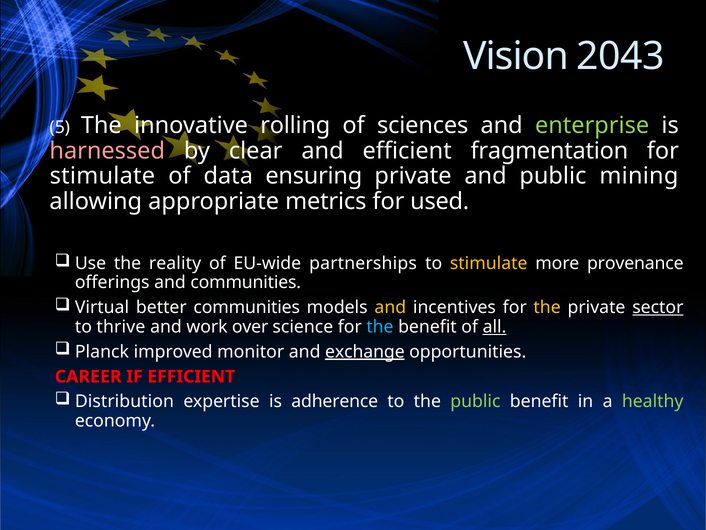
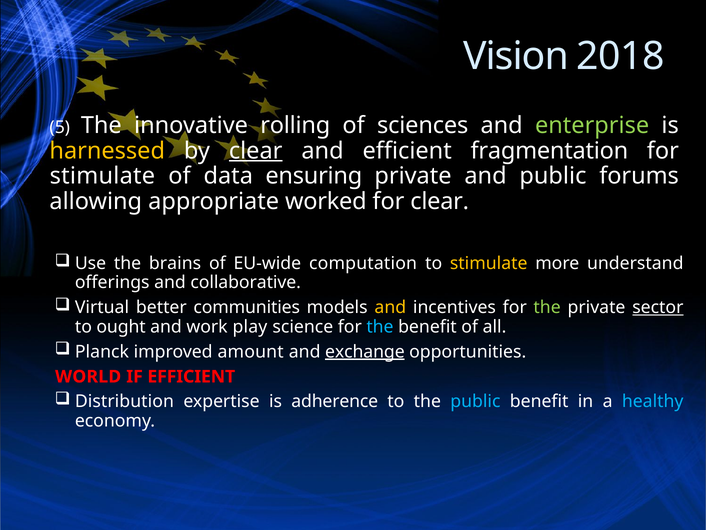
2043: 2043 -> 2018 (621, 56)
harnessed colour: pink -> yellow (107, 151)
clear underline: none -> present (256, 151)
mining: mining -> forums (639, 176)
metrics: metrics -> worked (326, 201)
for used: used -> clear (440, 201)
reality: reality -> brains (175, 263)
partnerships: partnerships -> computation (363, 263)
provenance: provenance -> understand (635, 263)
and communities: communities -> collaborative (246, 282)
the colour: yellow -> light green (547, 307)
thrive: thrive -> ought (121, 326)
over: over -> play (250, 326)
all underline: present -> none (495, 326)
monitor: monitor -> amount (251, 351)
CAREER: CAREER -> WORLD (88, 376)
public colour: light green -> light blue (475, 401)
healthy colour: light green -> light blue (653, 401)
